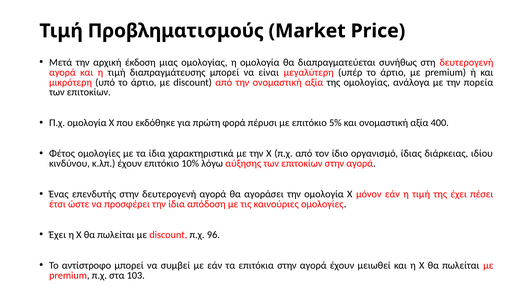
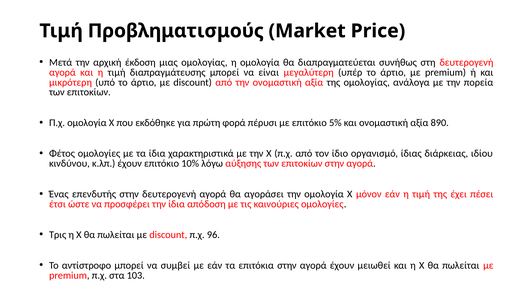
400: 400 -> 890 (440, 123)
Έχει: Έχει -> Τρις (58, 235)
